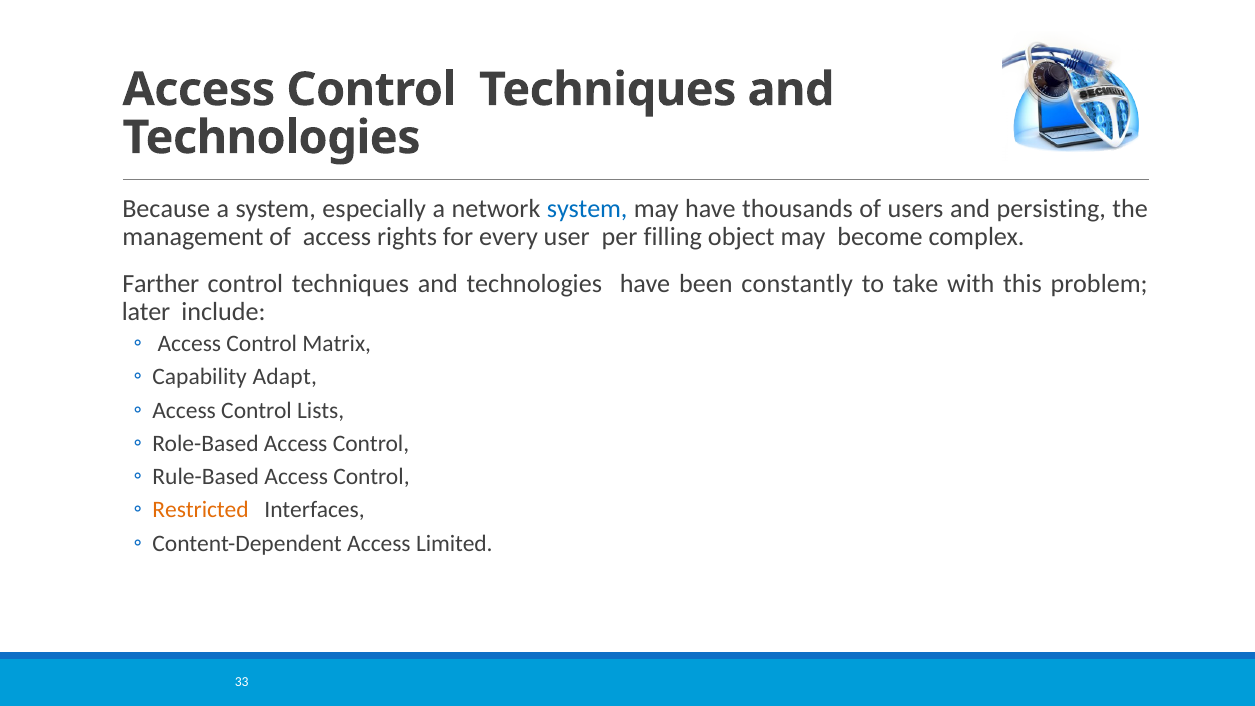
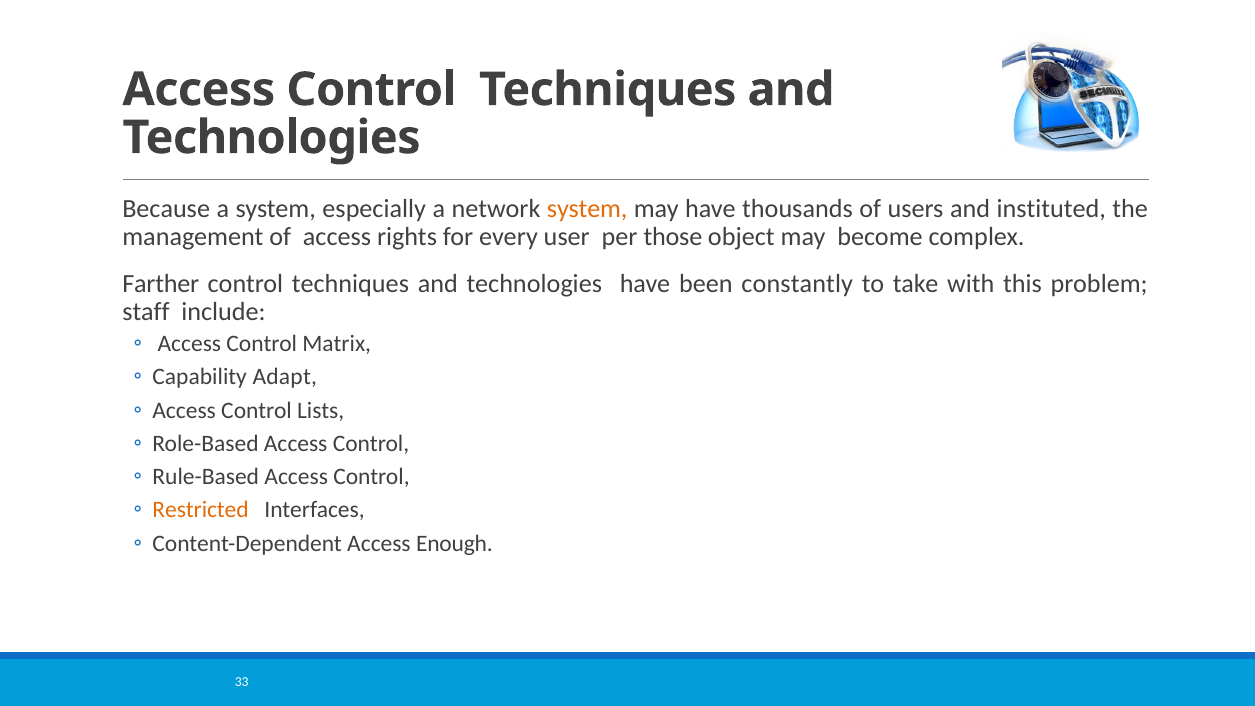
system colour: blue -> orange (587, 209)
persisting: persisting -> instituted (1051, 209)
filling: filling -> those (673, 237)
later: later -> staff (146, 312)
Limited: Limited -> Enough (454, 543)
